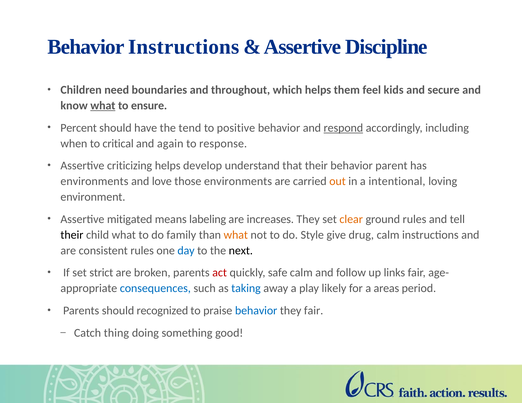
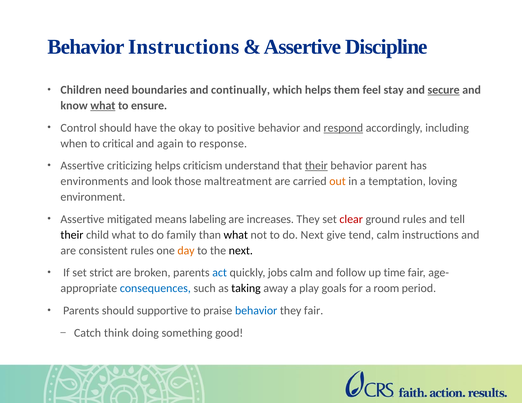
throughout: throughout -> continually (241, 90)
kids: kids -> stay (394, 90)
secure underline: none -> present (444, 90)
Percent: Percent -> Control (79, 128)
tend: tend -> okay (190, 128)
develop: develop -> criticism (203, 166)
their underline: none -> present (316, 166)
love: love -> look (162, 182)
those environments: environments -> maltreatment (238, 182)
intentional: intentional -> temptation (397, 182)
clear colour: orange -> red (351, 219)
what colour: orange -> black (236, 235)
do Style: Style -> Next (312, 235)
drug: drug -> tend (361, 235)
day colour: blue -> orange (186, 251)
act colour: red -> blue (220, 273)
safe: safe -> jobs (278, 273)
links: links -> time (394, 273)
taking colour: blue -> black (246, 289)
likely: likely -> goals (334, 289)
areas: areas -> room (386, 289)
recognized: recognized -> supportive (162, 311)
thing: thing -> think (116, 333)
